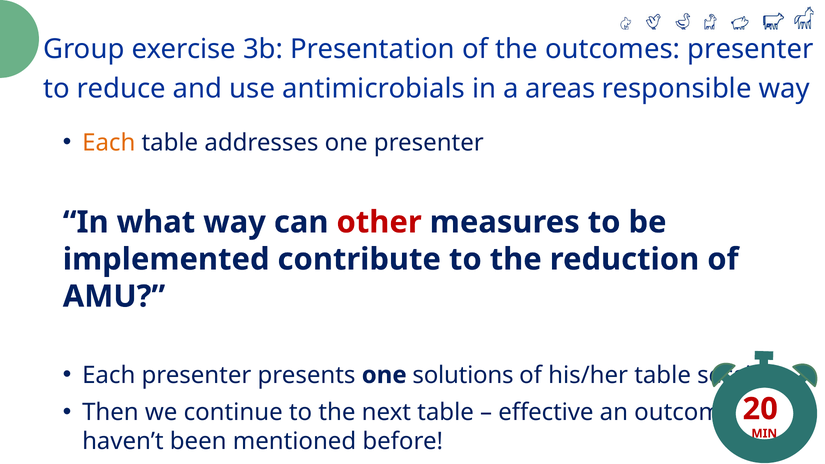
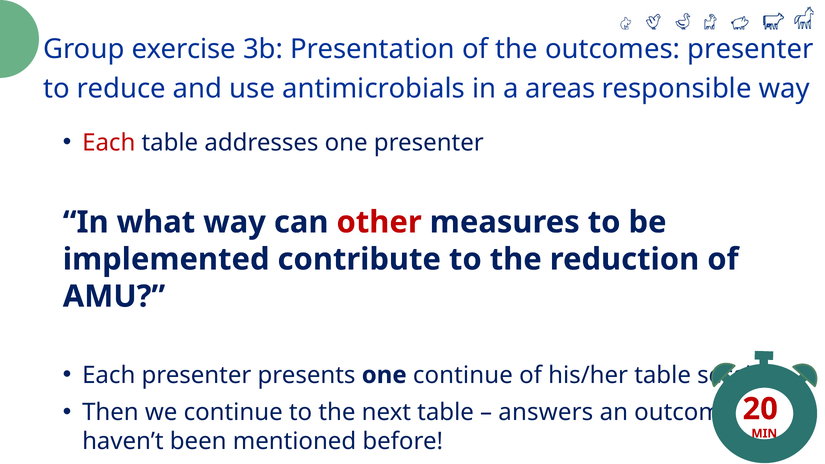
Each colour: orange -> red (109, 143)
one solutions: solutions -> continue (463, 375)
effective: effective -> answers (546, 413)
